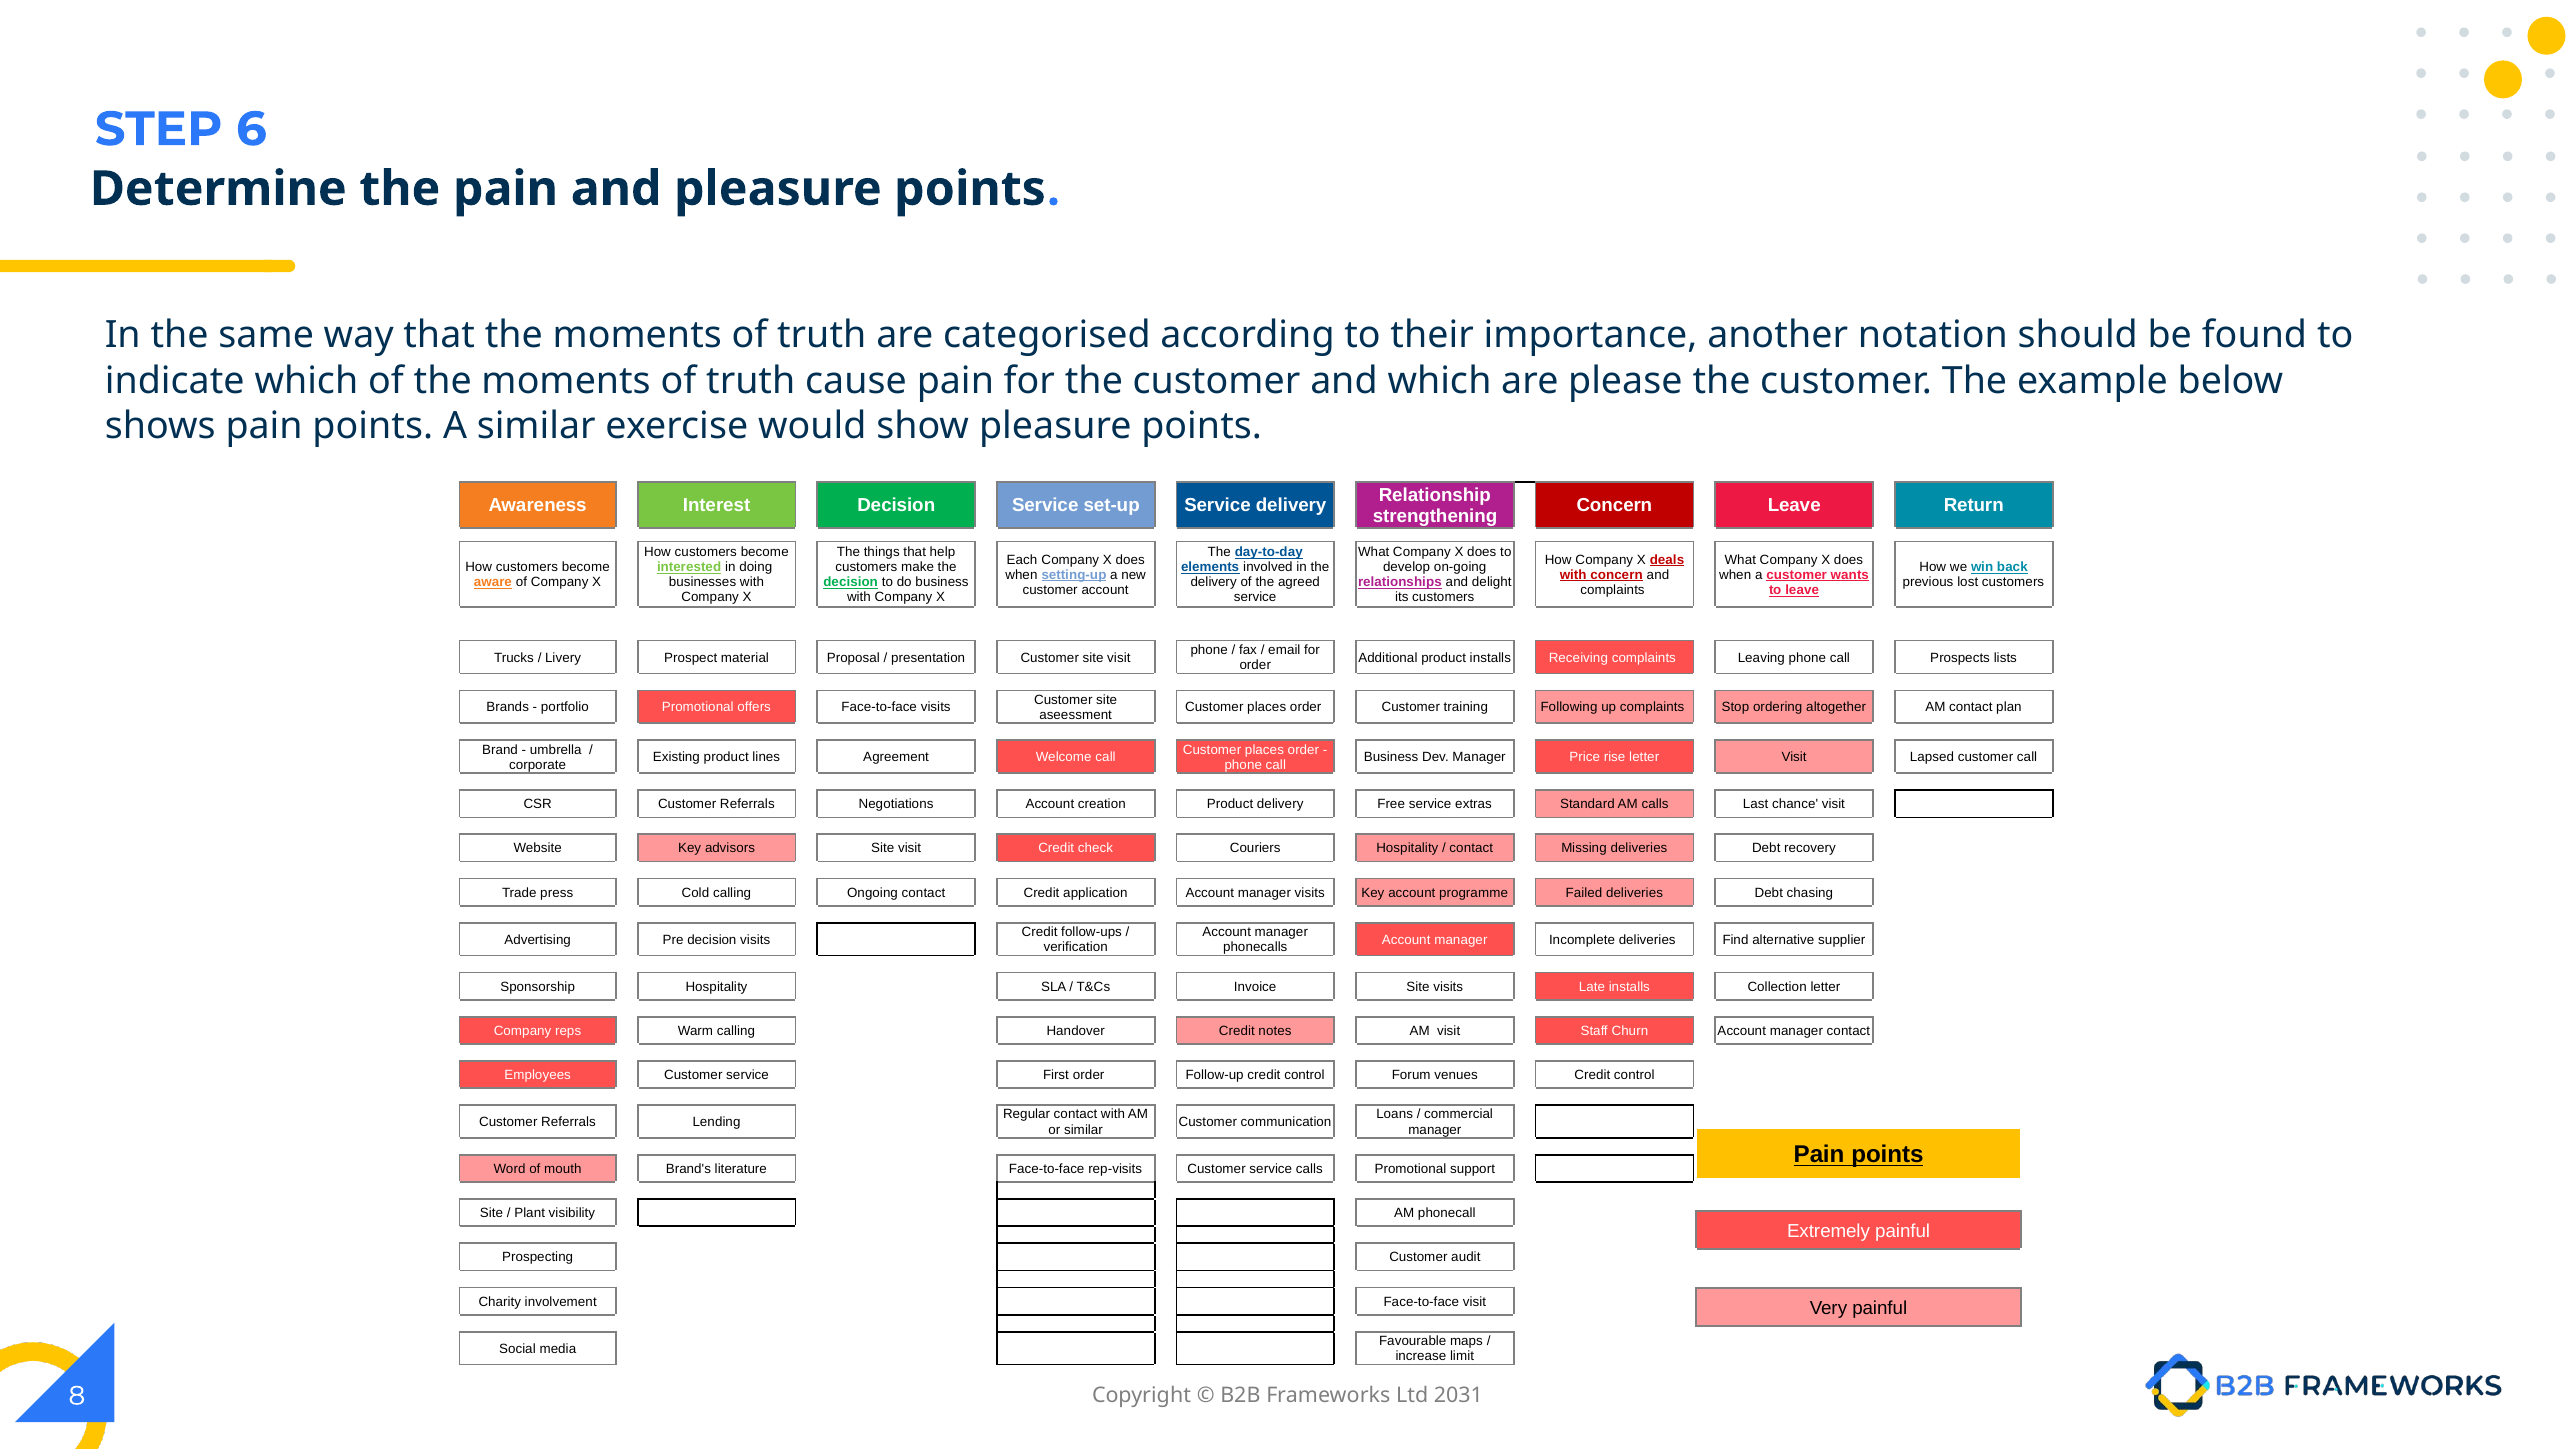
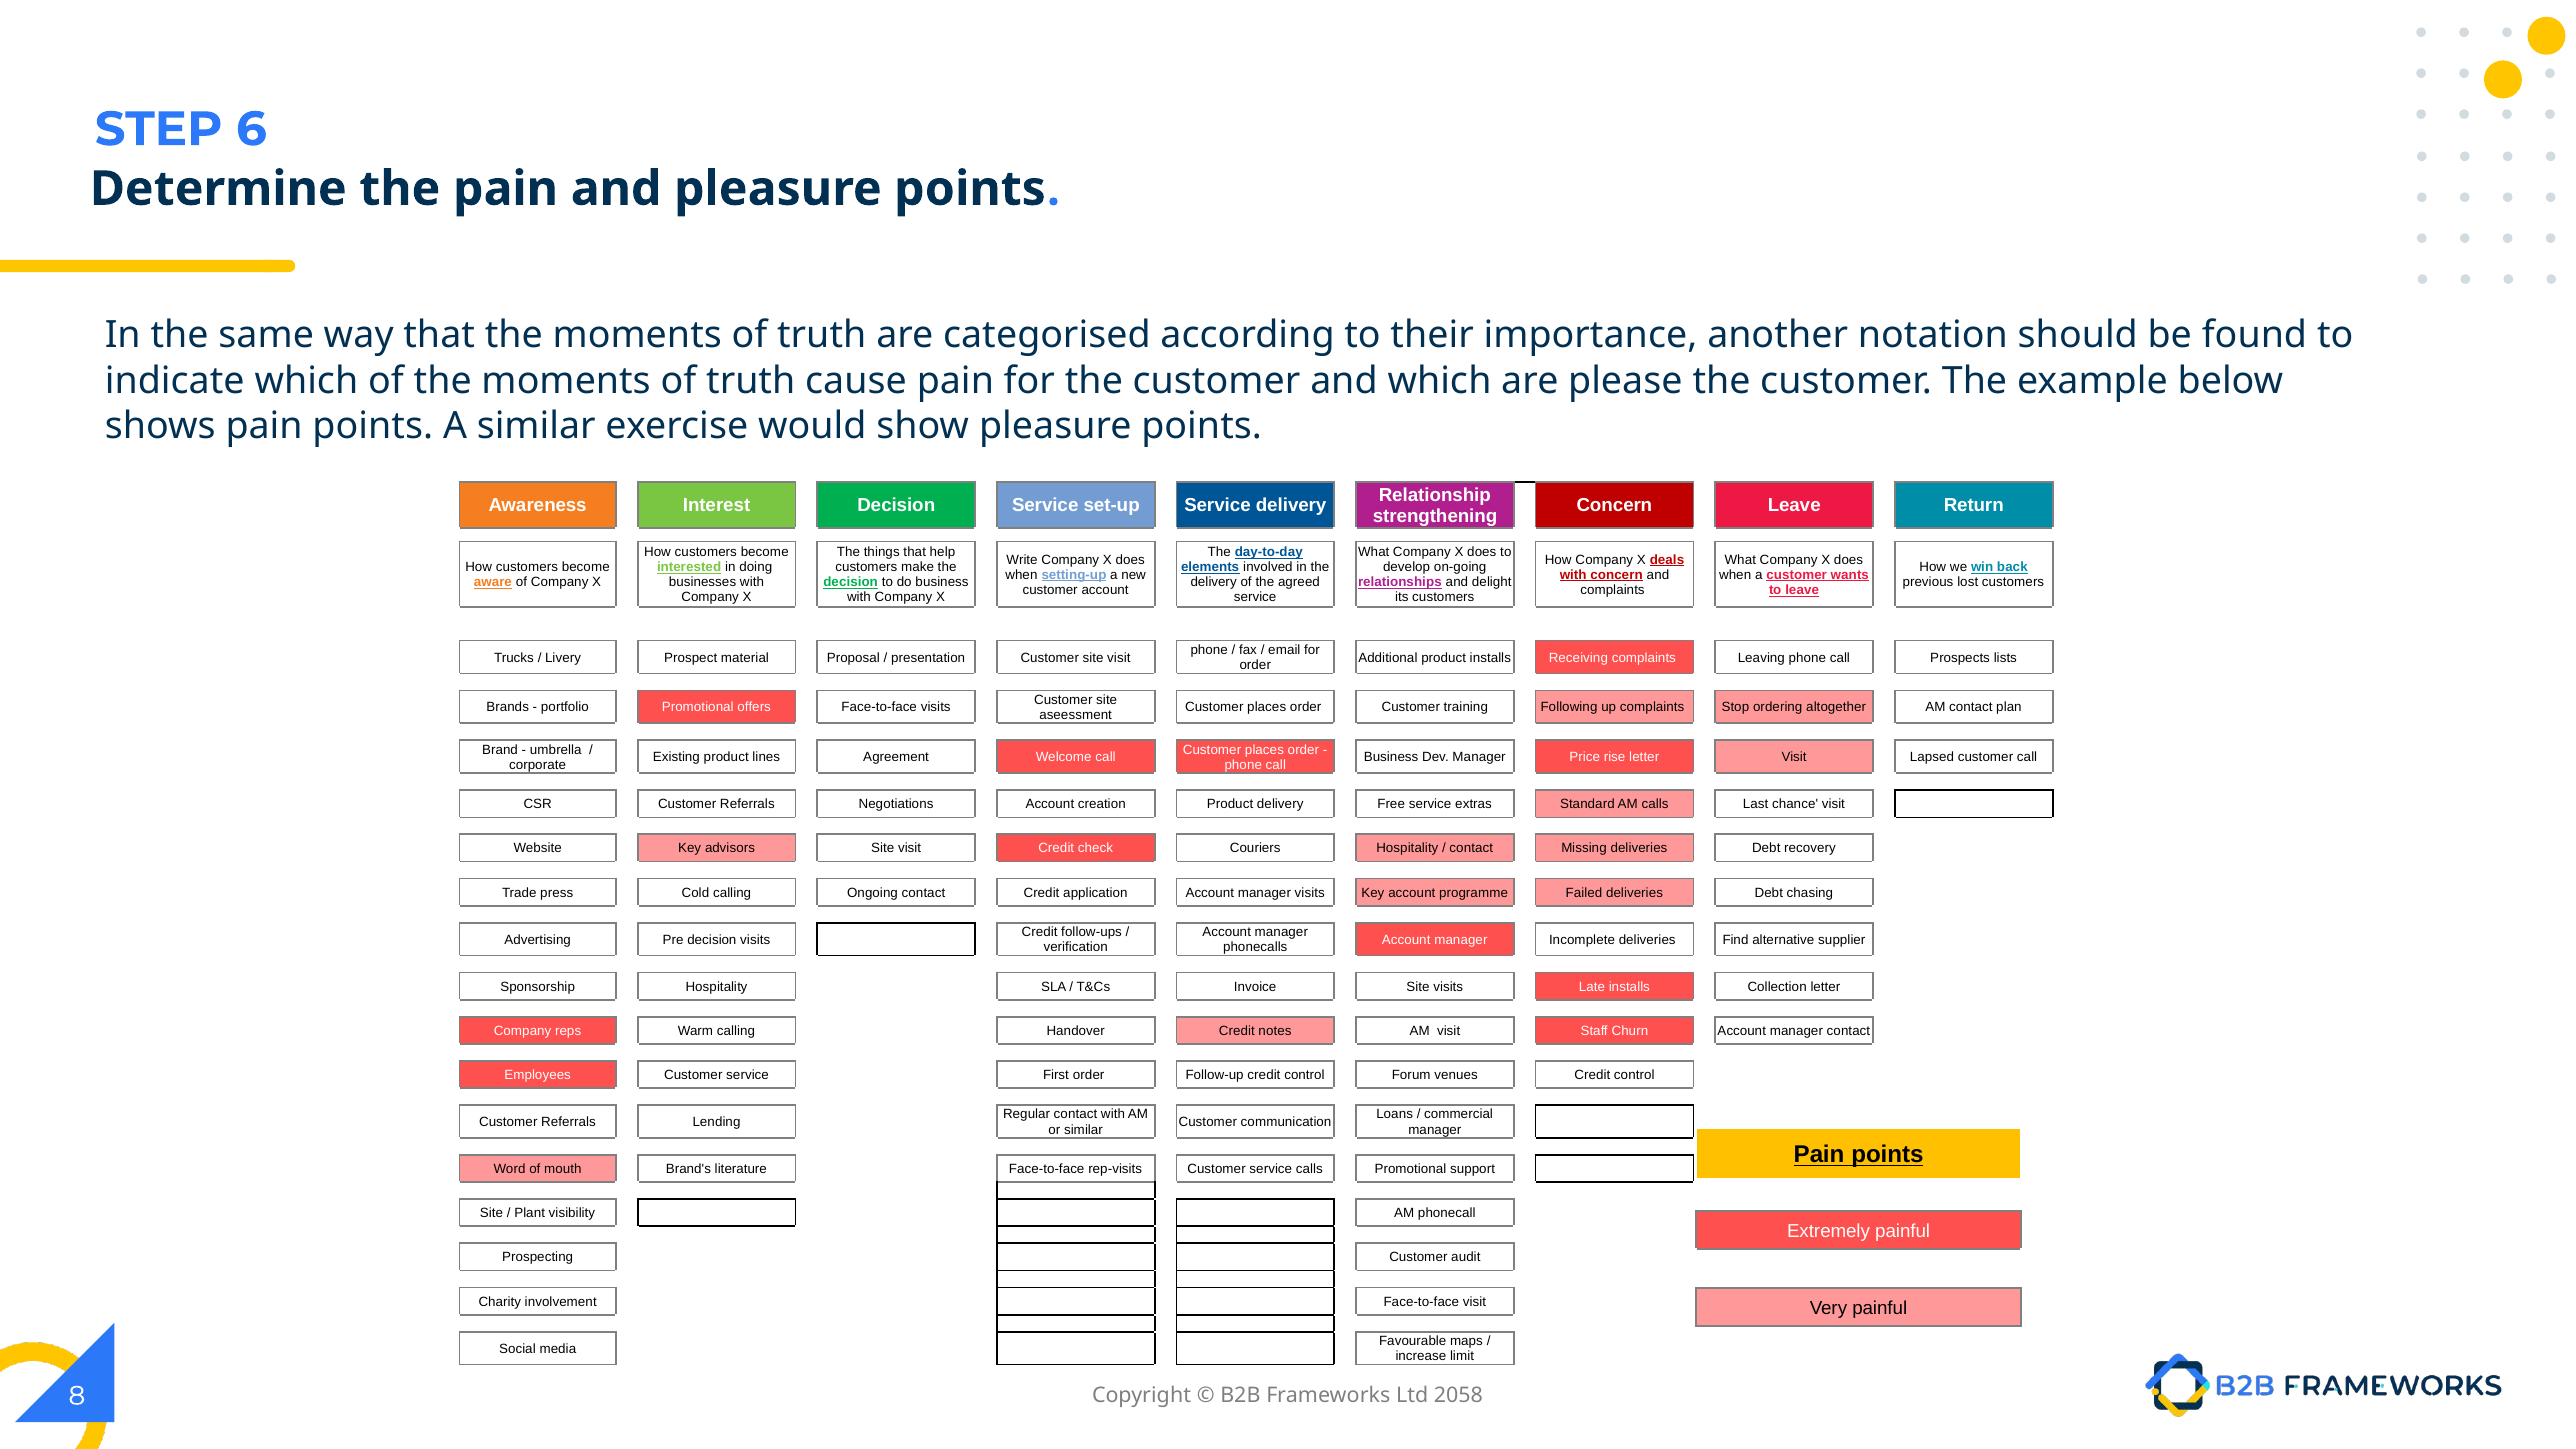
Each: Each -> Write (1022, 560)
2031: 2031 -> 2058 (1458, 1396)
